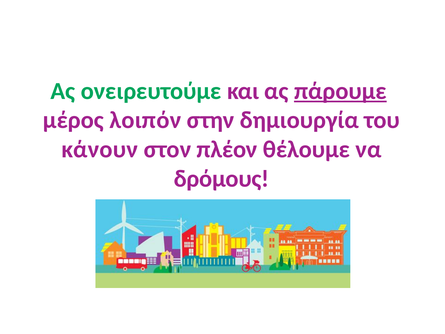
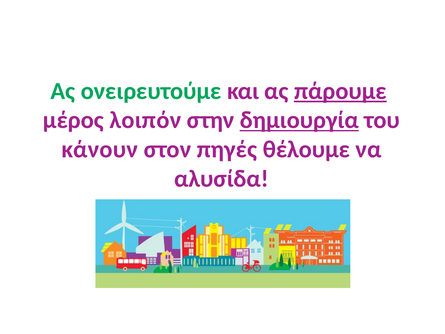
δημιουργία underline: none -> present (299, 120)
πλέον: πλέον -> πηγές (227, 149)
δρόμους: δρόμους -> αλυσίδα (221, 179)
